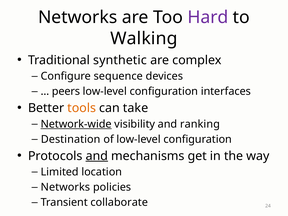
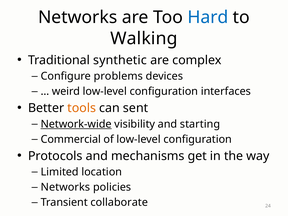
Hard colour: purple -> blue (208, 17)
sequence: sequence -> problems (118, 76)
peers: peers -> weird (66, 91)
take: take -> sent (136, 108)
ranking: ranking -> starting (200, 124)
Destination: Destination -> Commercial (71, 139)
and underline: present -> none (97, 156)
